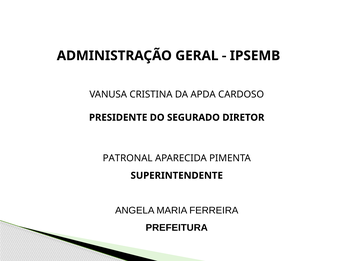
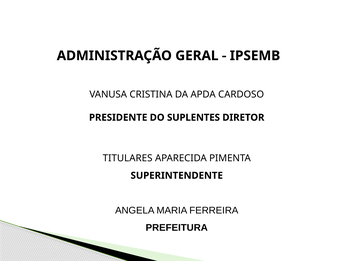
SEGURADO: SEGURADO -> SUPLENTES (193, 118)
PATRONAL: PATRONAL -> TITULARES (128, 158)
